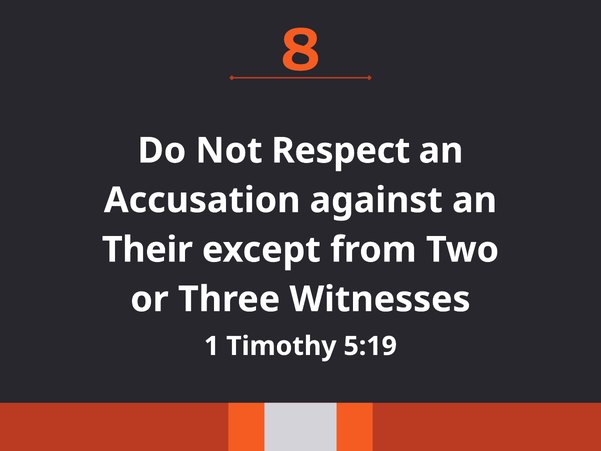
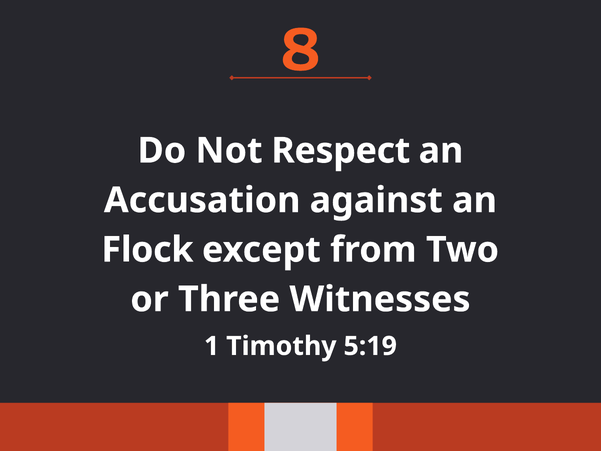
Their: Their -> Flock (147, 250)
